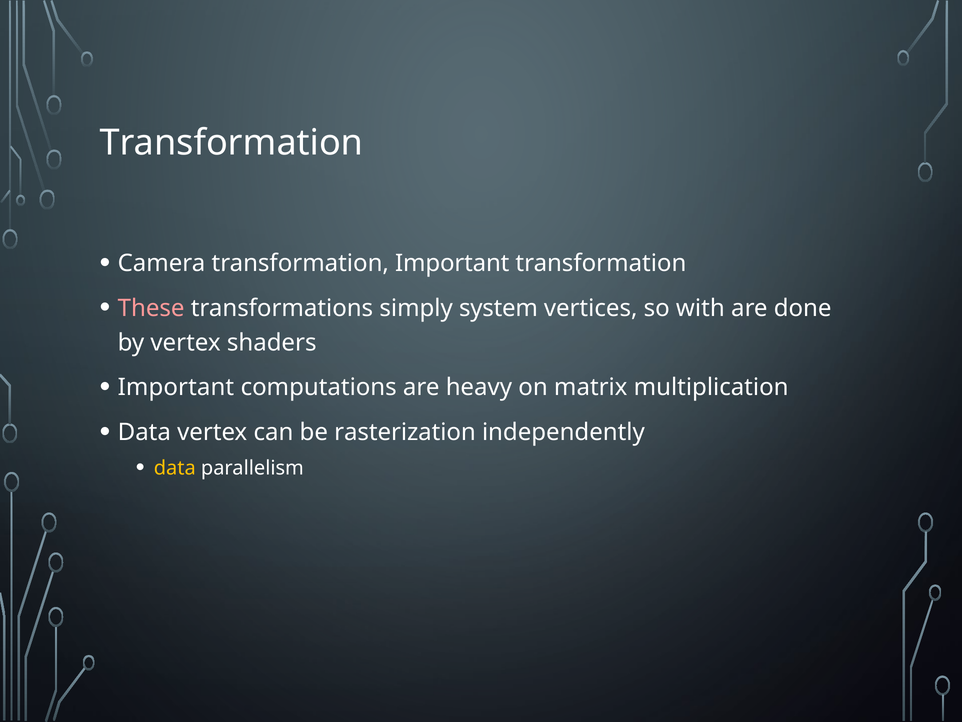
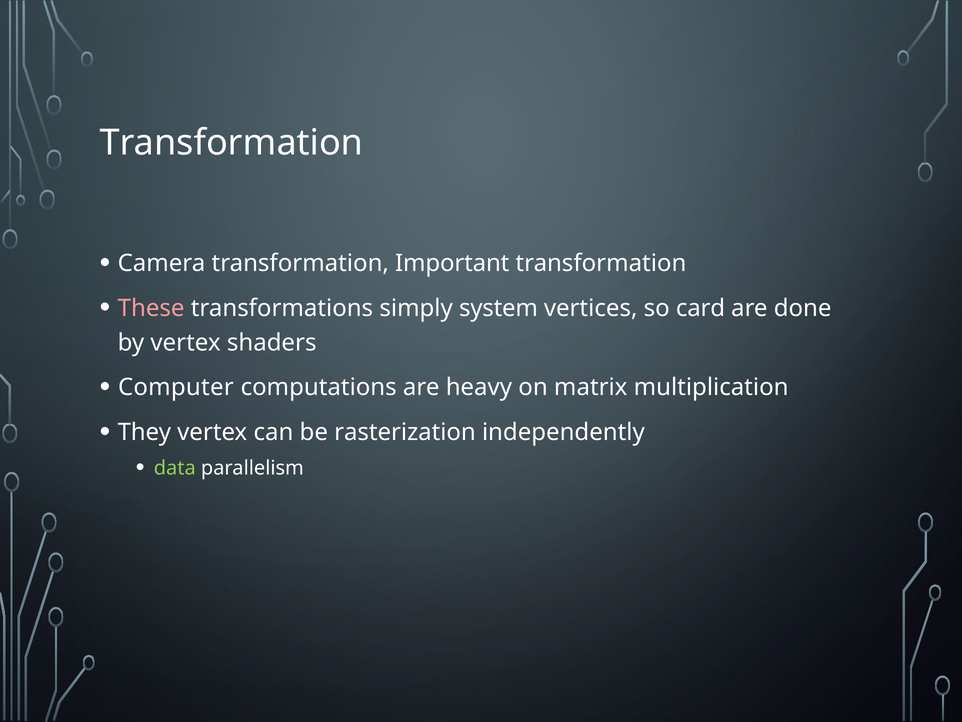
with: with -> card (700, 308)
Important: Important -> Computer (176, 387)
Data: Data -> They (144, 432)
data colour: yellow -> light green (175, 468)
